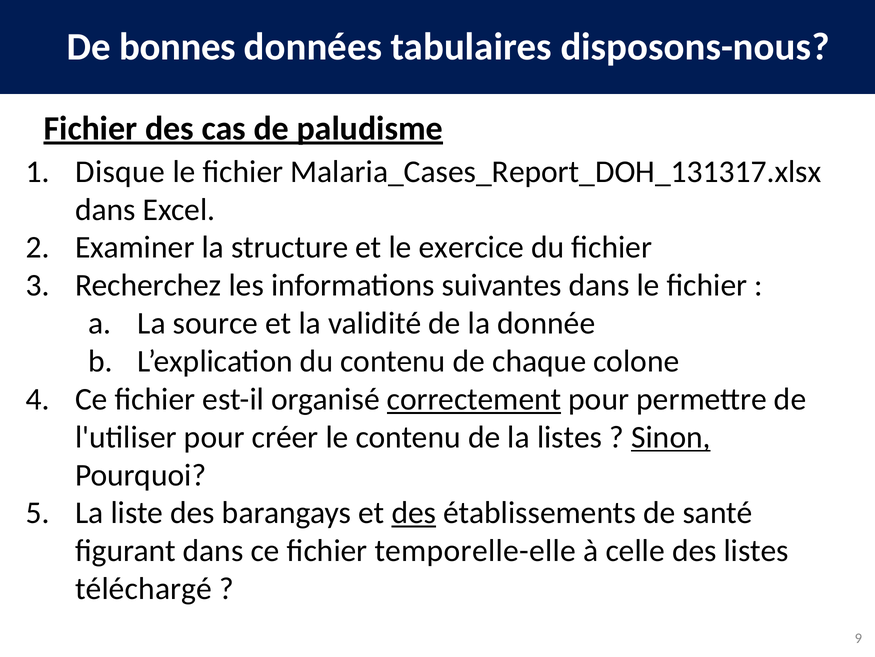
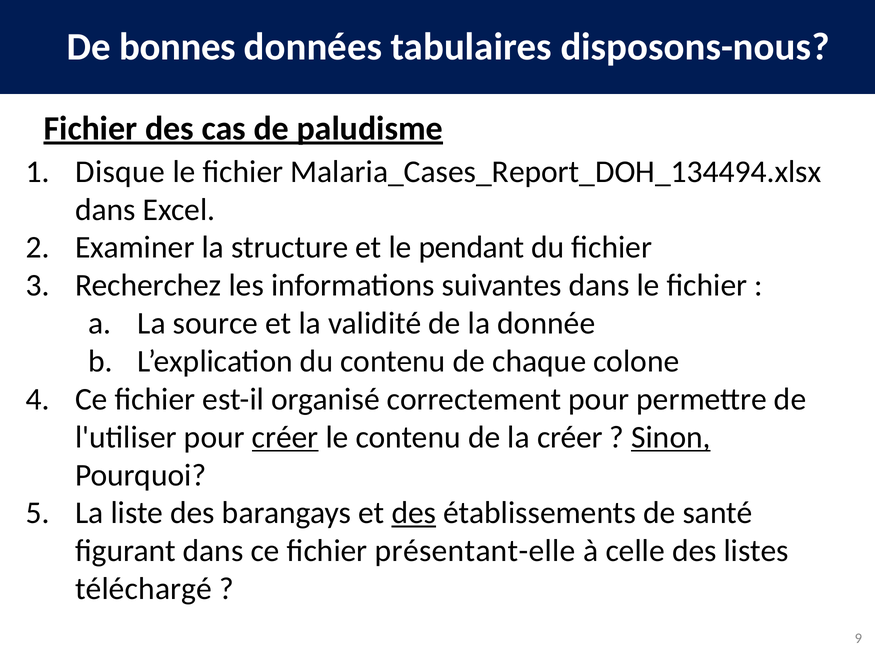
Malaria_Cases_Report_DOH_131317.xlsx: Malaria_Cases_Report_DOH_131317.xlsx -> Malaria_Cases_Report_DOH_134494.xlsx (556, 171)
exercice: exercice -> pendant (472, 247)
correctement underline: present -> none (474, 399)
créer underline: none -> present (285, 437)
la listes: listes -> créer (570, 437)
temporelle-elle: temporelle-elle -> présentant-elle (475, 550)
